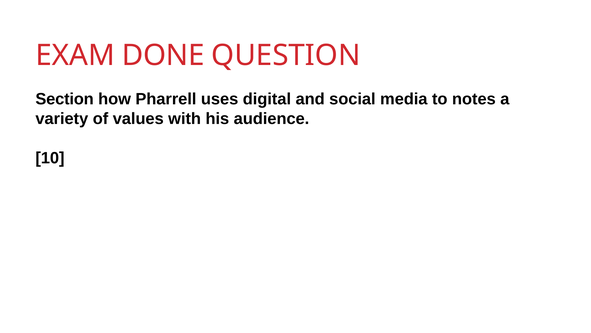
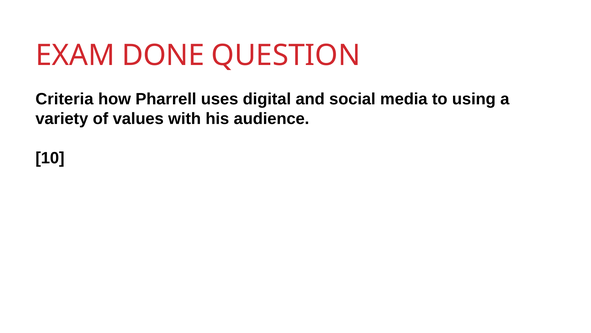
Section: Section -> Criteria (64, 99)
notes: notes -> using (474, 99)
